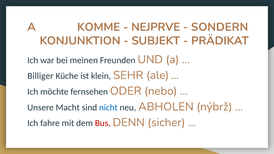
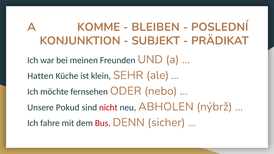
NEJPRVE: NEJPRVE -> BLEIBEN (156, 27)
SONDERN: SONDERN -> POSLEDNÍ (220, 27)
Billiger: Billiger -> Hatten (40, 76)
Macht: Macht -> Pokud (68, 107)
nicht colour: blue -> red (108, 107)
